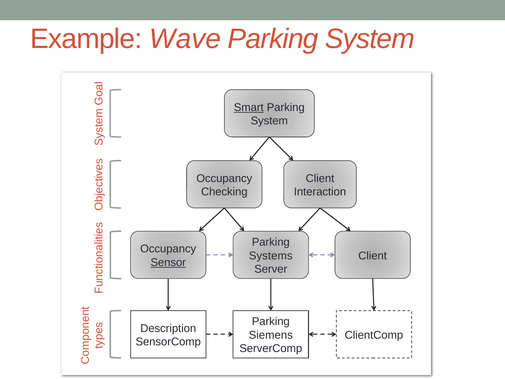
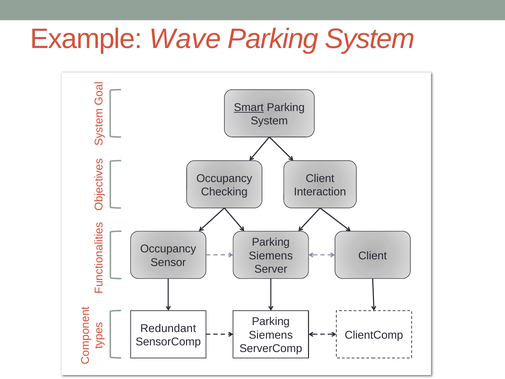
Systems: Systems -> Siemens (271, 255)
Sensor underline: present -> none (168, 262)
Description: Description -> Redundant (168, 328)
